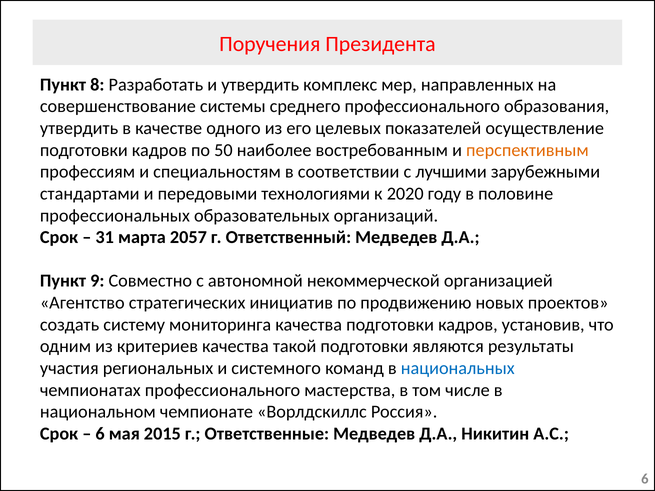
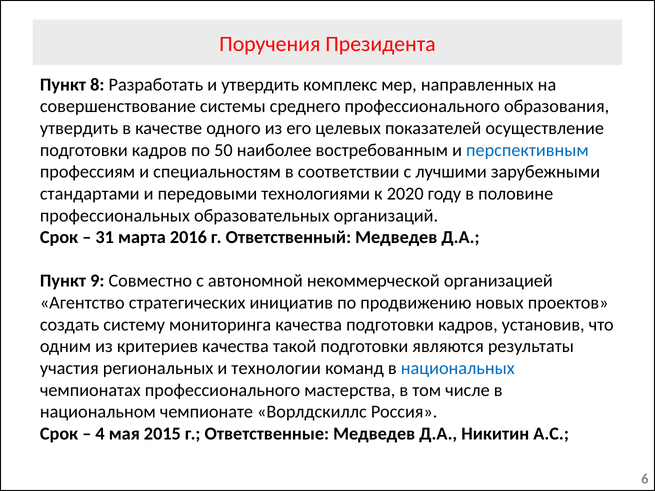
перспективным colour: orange -> blue (527, 150)
2057: 2057 -> 2016 (188, 237)
системного: системного -> технологии (276, 369)
6: 6 -> 4 (100, 434)
